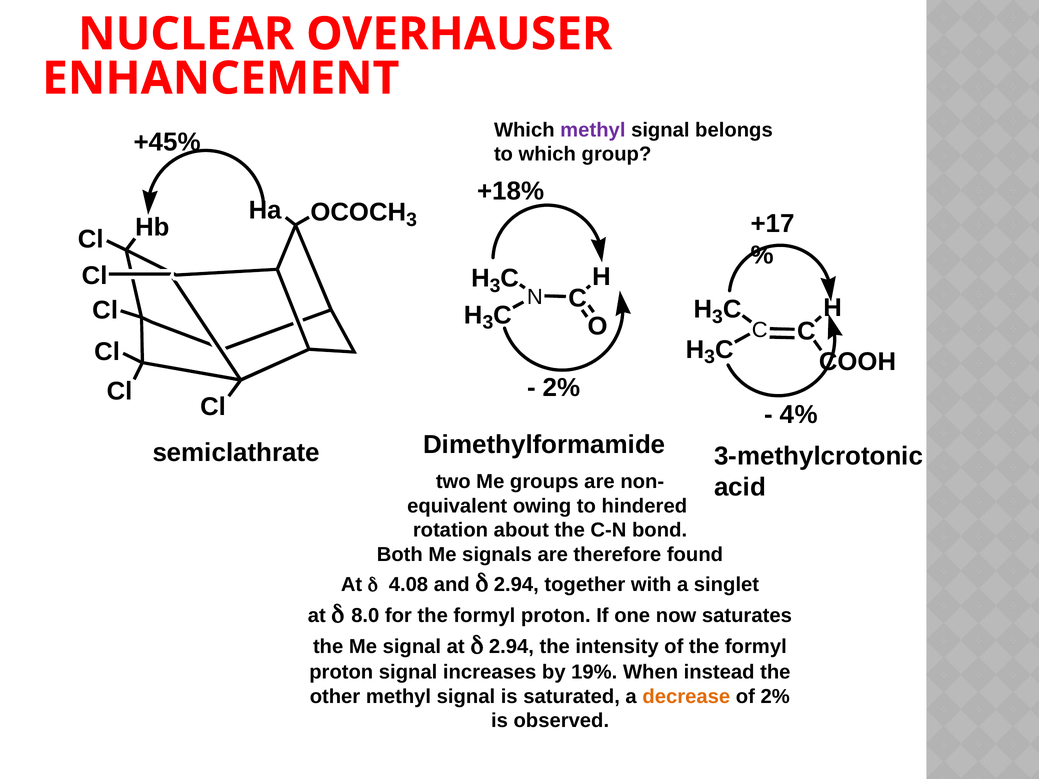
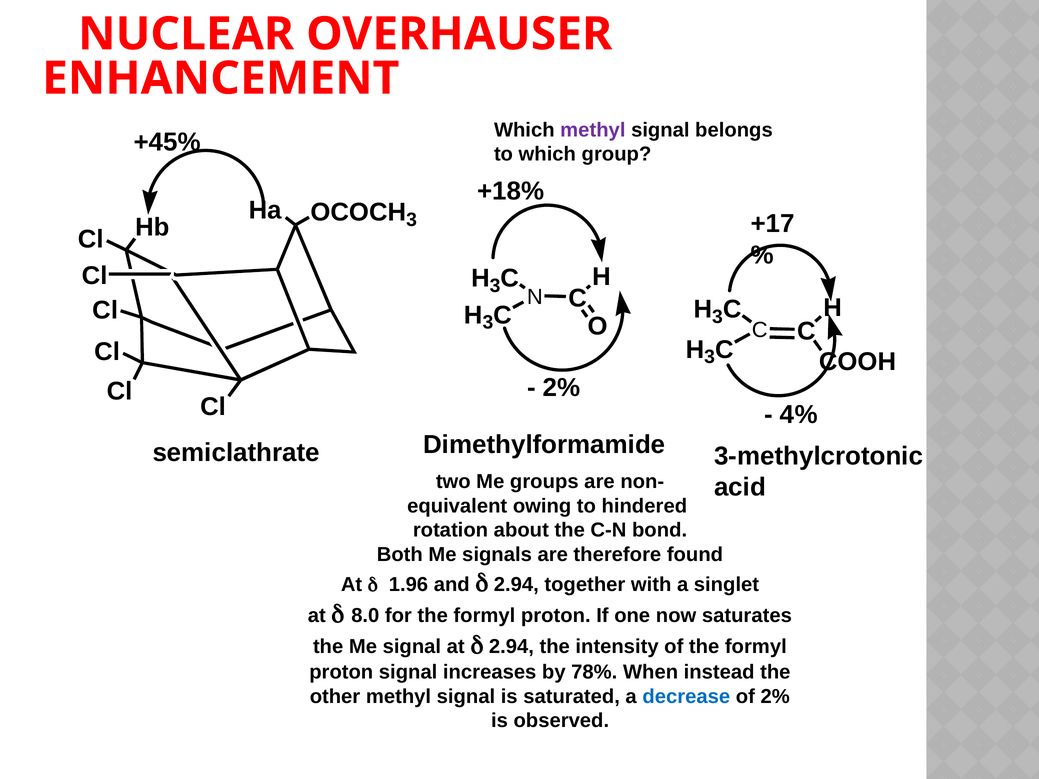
4.08: 4.08 -> 1.96 (408, 585)
19%: 19% -> 78% (594, 672)
decrease colour: orange -> blue (686, 697)
